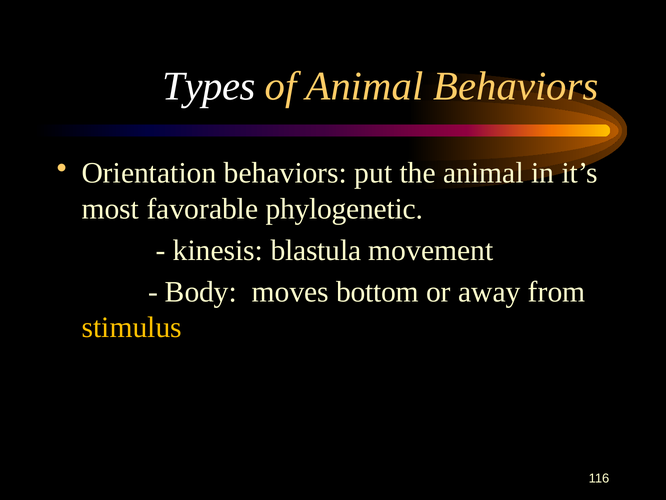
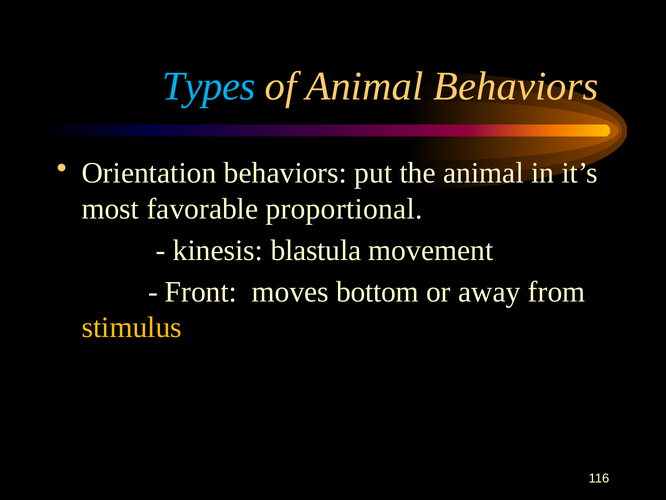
Types colour: white -> light blue (209, 86)
phylogenetic: phylogenetic -> proportional (344, 209)
Body: Body -> Front (201, 291)
